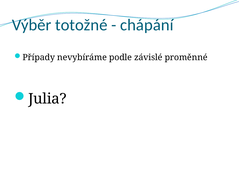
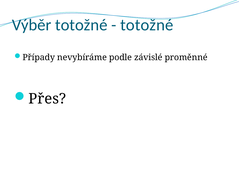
chápání: chápání -> totožné (147, 25)
Julia: Julia -> Přes (47, 99)
